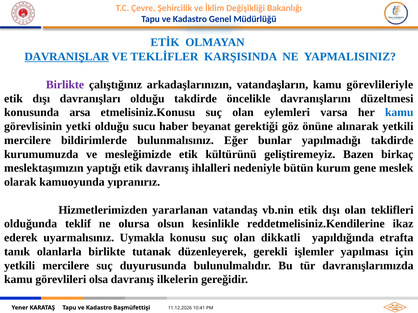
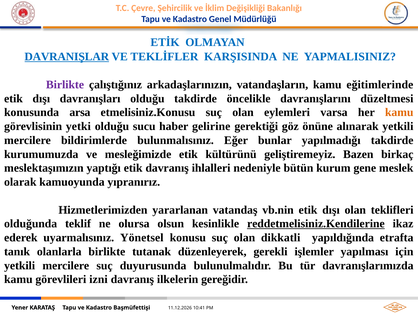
görevlileriyle: görevlileriyle -> eğitimlerinde (380, 85)
kamu colour: blue -> orange (399, 113)
beyanat: beyanat -> gelirine (211, 127)
reddetmelisiniz.Kendilerine underline: none -> present (316, 224)
Uymakla: Uymakla -> Yönetsel (142, 238)
olsa: olsa -> izni (98, 280)
